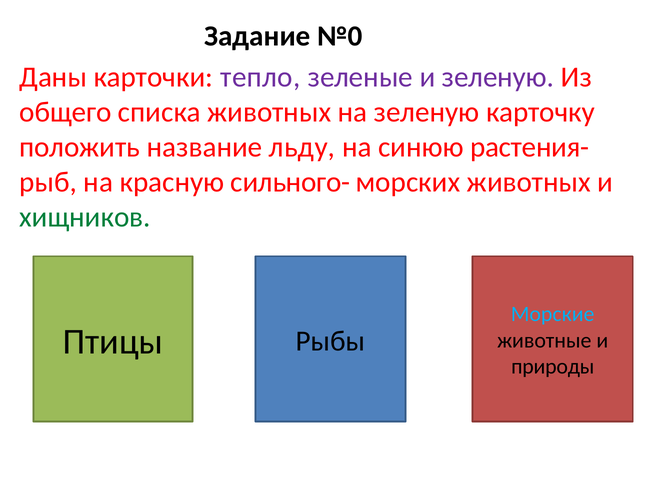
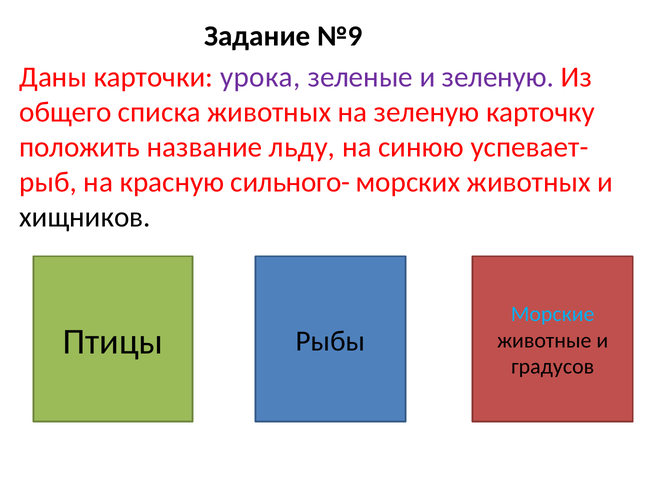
№0: №0 -> №9 (340, 36)
тепло: тепло -> урока (260, 77)
растения-: растения- -> успевает- (530, 147)
хищников colour: green -> black (85, 217)
природы: природы -> градусов (553, 367)
